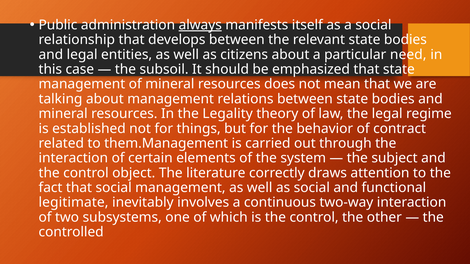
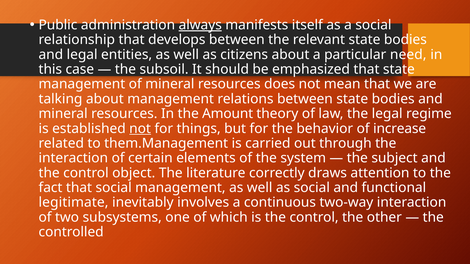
Legality: Legality -> Amount (228, 114)
not underline: none -> present (140, 129)
contract: contract -> increase (400, 129)
